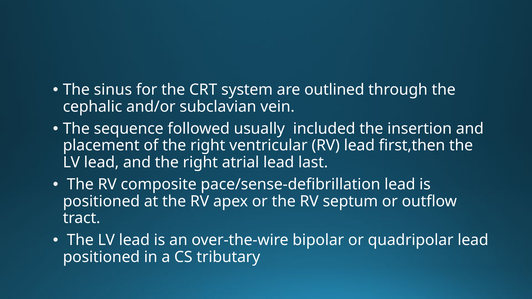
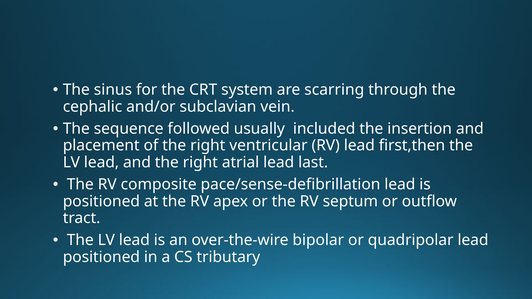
outlined: outlined -> scarring (334, 90)
